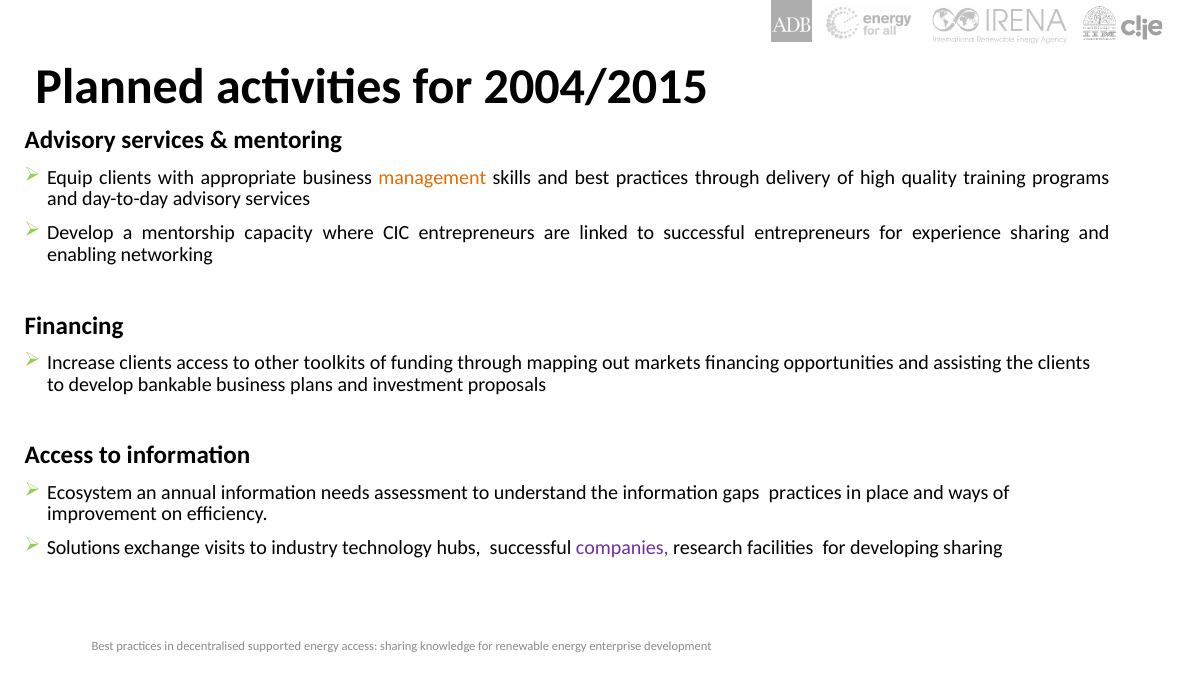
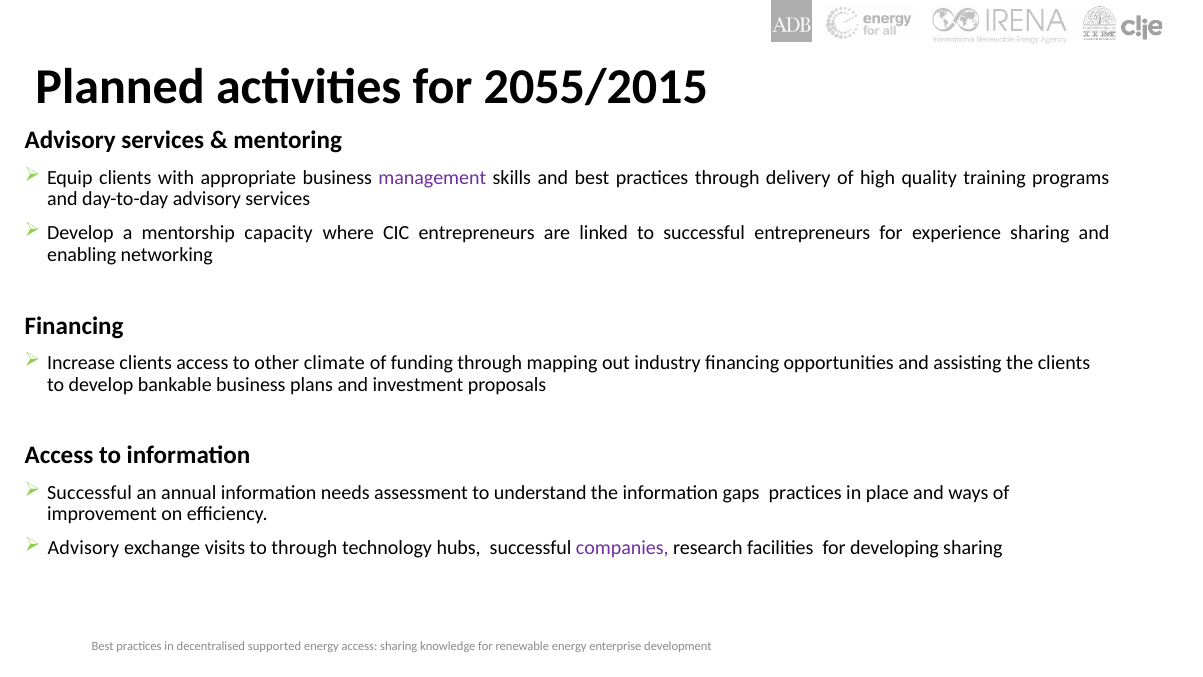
2004/2015: 2004/2015 -> 2055/2015 (596, 87)
management colour: orange -> purple (432, 177)
toolkits: toolkits -> climate (334, 363)
markets: markets -> industry (668, 363)
Ecosystem: Ecosystem -> Successful (90, 492)
Solutions: Solutions -> Advisory (83, 548)
to industry: industry -> through (304, 548)
